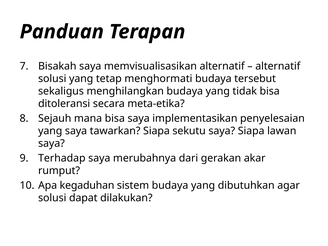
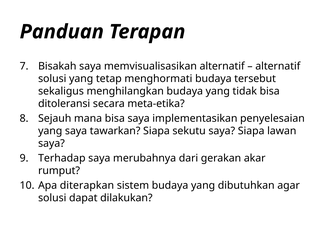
kegaduhan: kegaduhan -> diterapkan (87, 185)
